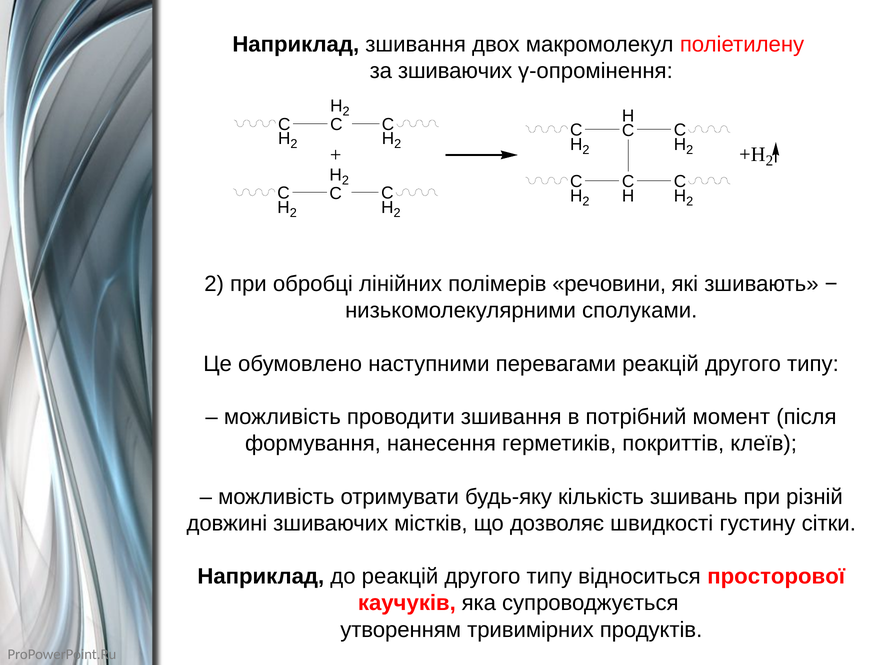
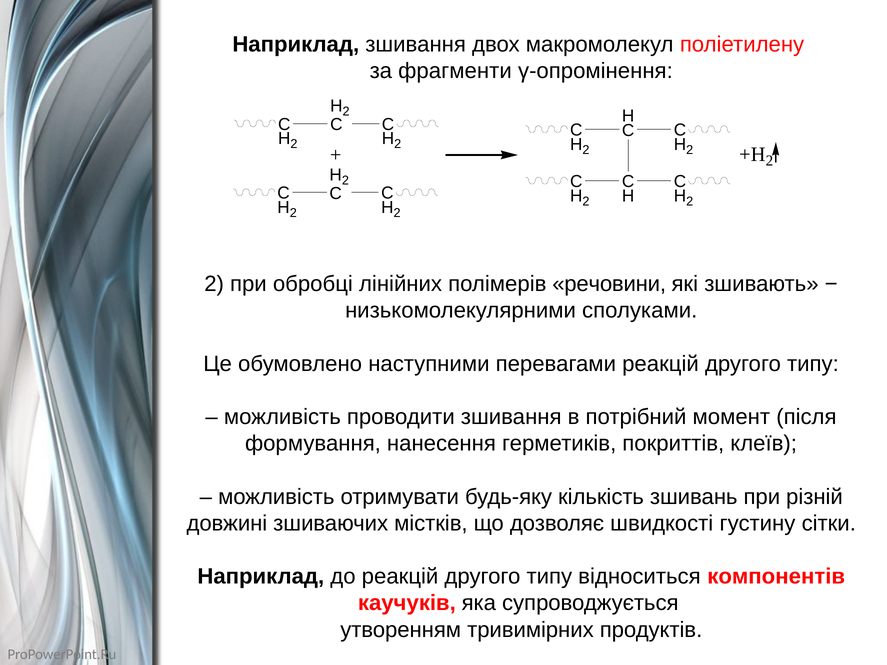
за зшиваючих: зшиваючих -> фрагменти (455, 71)
просторової: просторової -> компонентів (776, 577)
